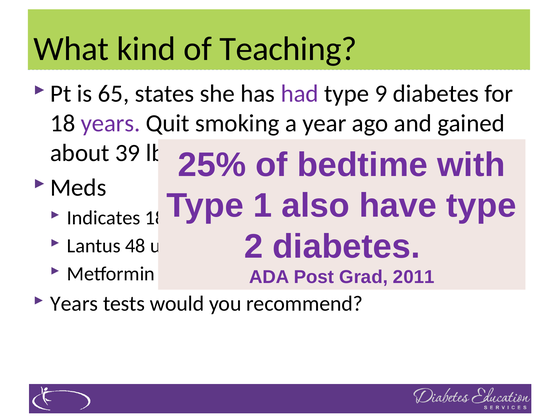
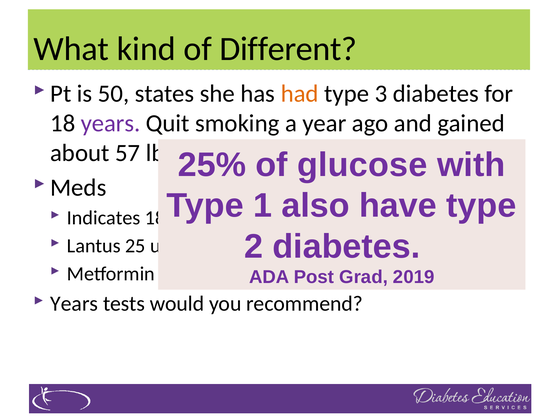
Teaching: Teaching -> Different (288, 49)
65: 65 -> 50 (114, 94)
had colour: purple -> orange (300, 94)
9: 9 -> 3 (381, 94)
39: 39 -> 57 (128, 153)
of bedtime: bedtime -> glucose (362, 165)
Lantus 48: 48 -> 25 (135, 246)
2011: 2011 -> 2019 (414, 277)
